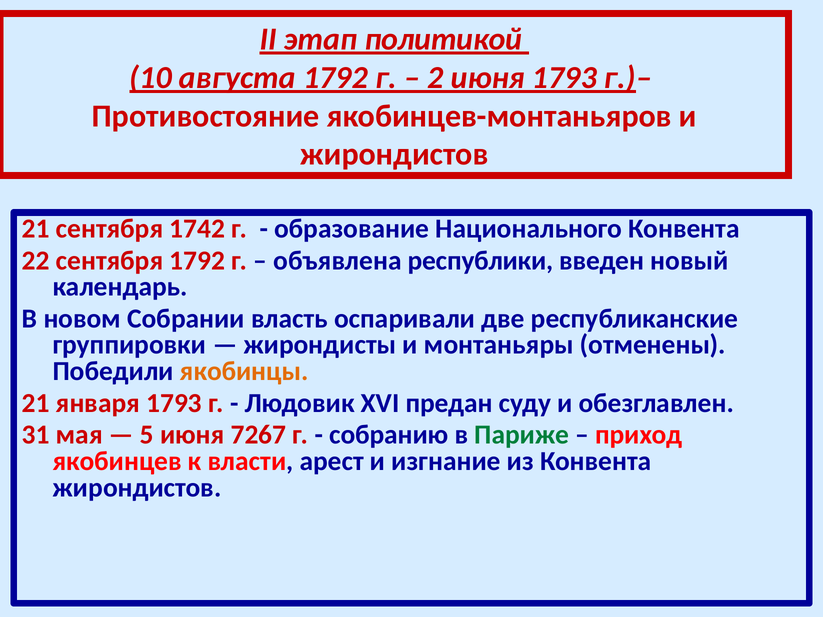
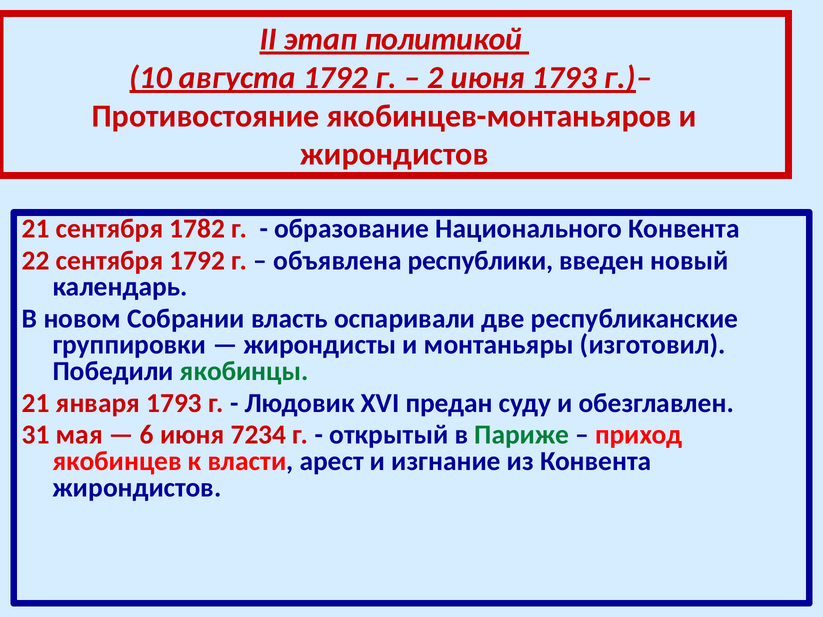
1742: 1742 -> 1782 (197, 229)
отменены: отменены -> изготовил (653, 345)
якобинцы colour: orange -> green (244, 371)
5: 5 -> 6 (147, 435)
7267: 7267 -> 7234 (258, 435)
собранию: собранию -> открытый (389, 435)
